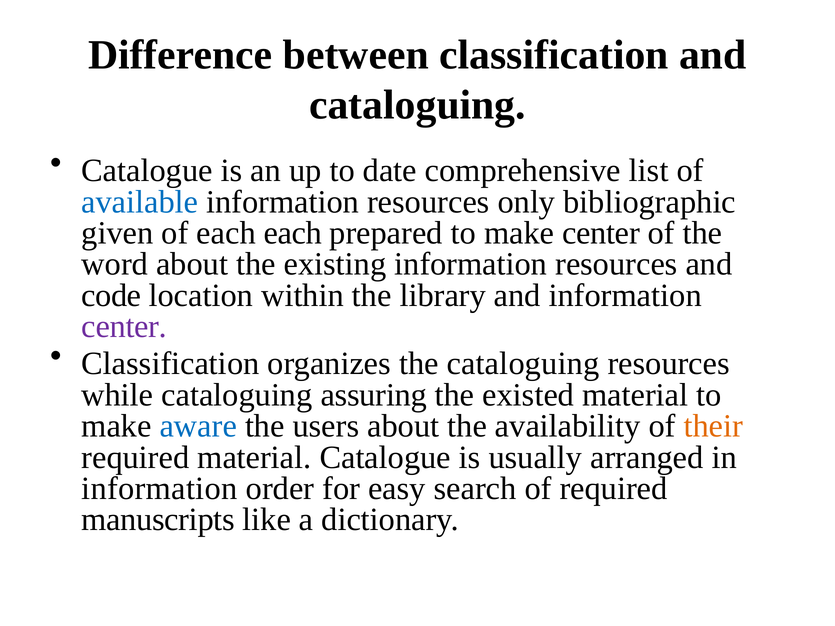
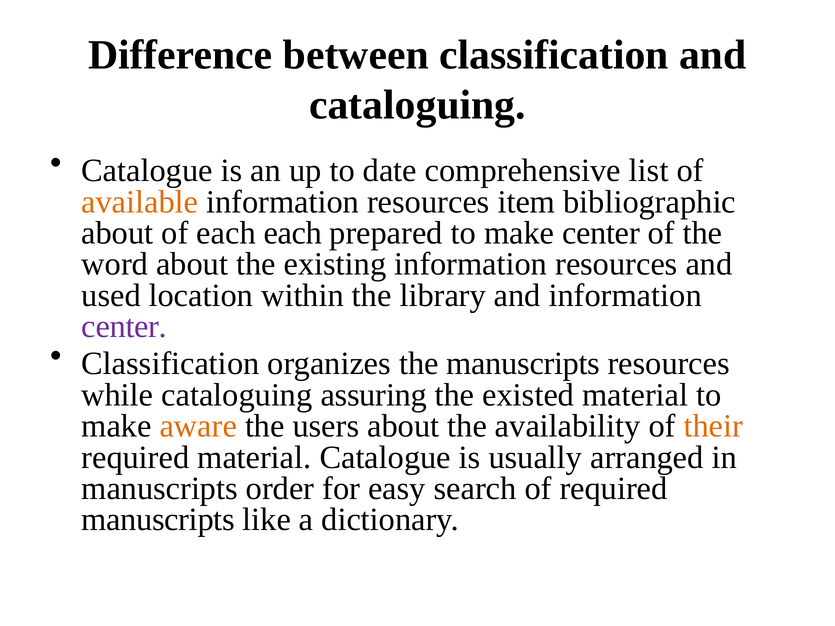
available colour: blue -> orange (140, 202)
only: only -> item (526, 202)
given: given -> about (117, 233)
code: code -> used (111, 296)
the cataloguing: cataloguing -> manuscripts (523, 364)
aware colour: blue -> orange (198, 426)
information: information -> manuscripts (160, 489)
